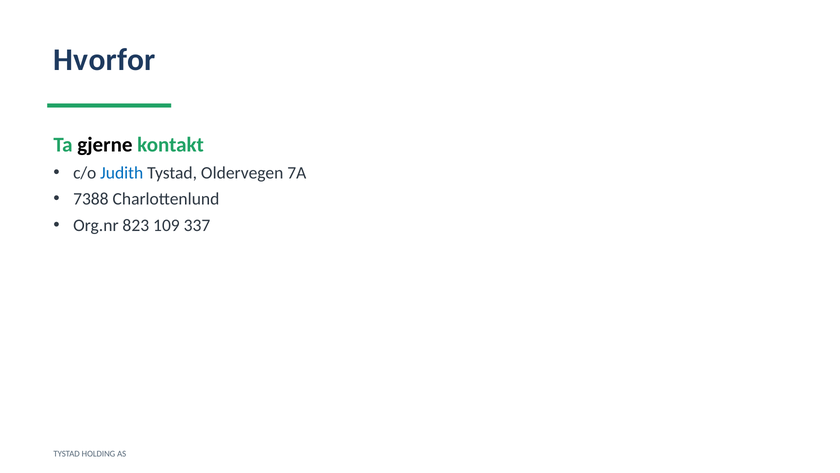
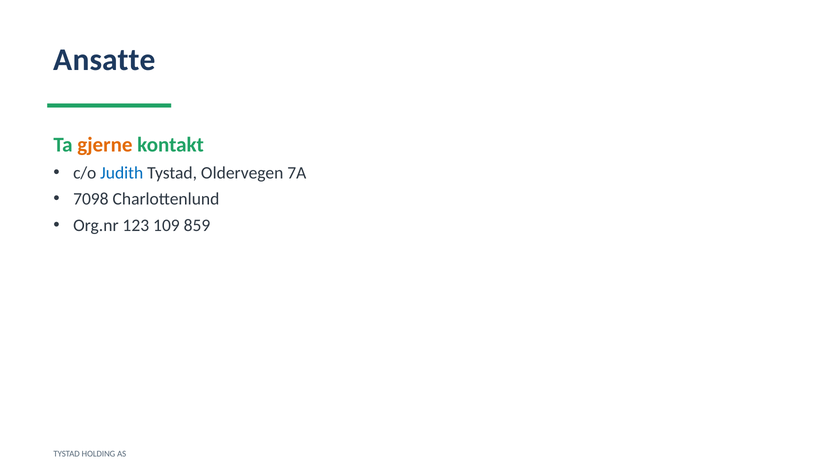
Hvorfor: Hvorfor -> Ansatte (105, 60)
gjerne colour: black -> orange (105, 145)
7388: 7388 -> 7098 (91, 199)
823: 823 -> 123 (136, 225)
337: 337 -> 859 (197, 225)
